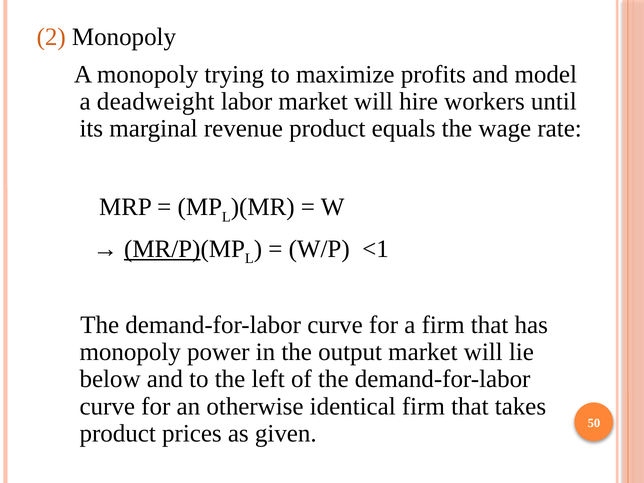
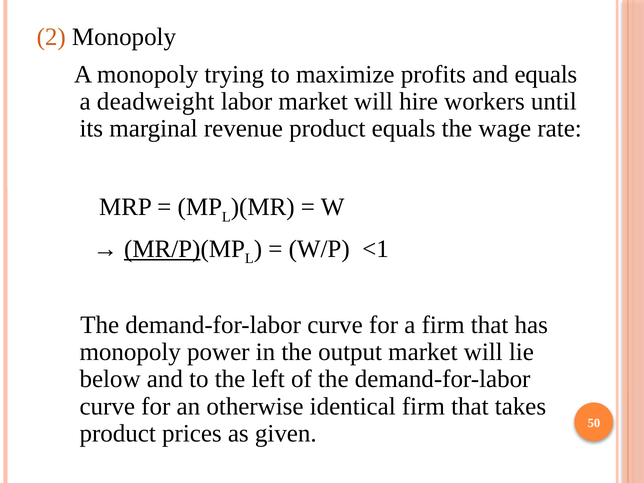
and model: model -> equals (546, 75)
